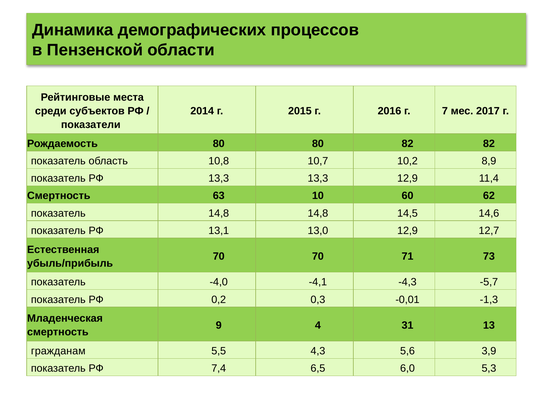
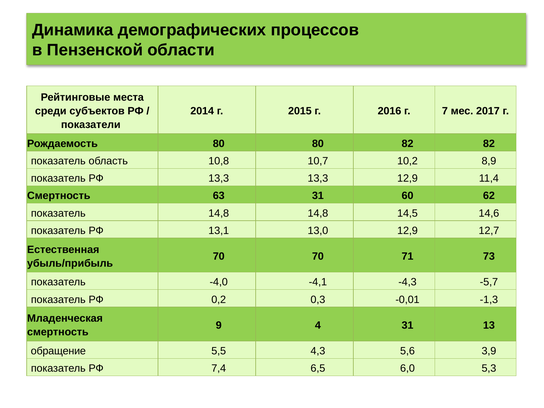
63 10: 10 -> 31 (318, 196)
гражданам: гражданам -> обращение (58, 351)
